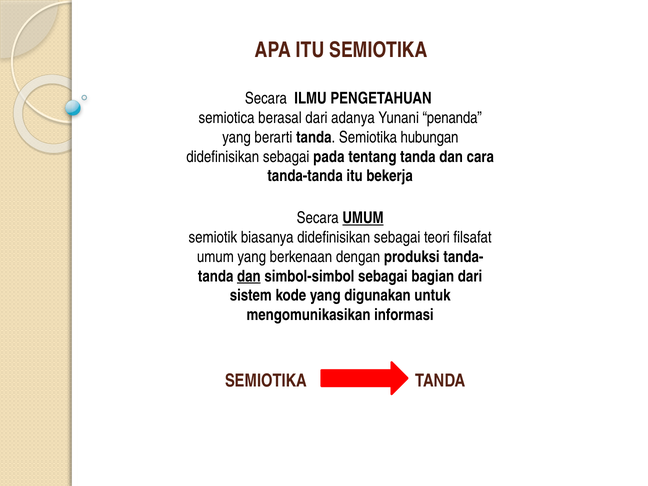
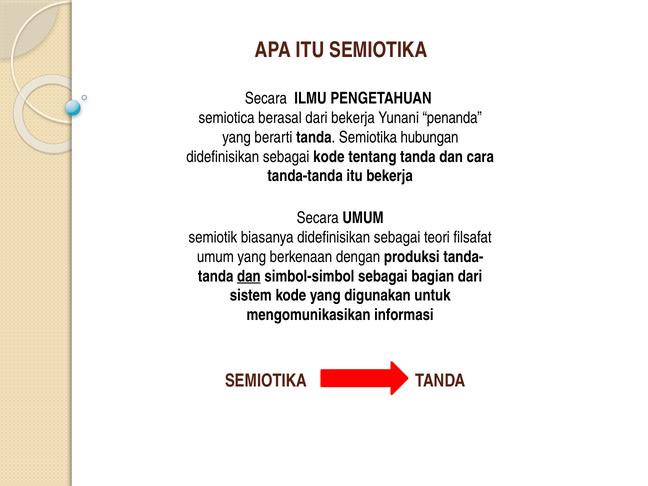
dari adanya: adanya -> bekerja (353, 118)
sebagai pada: pada -> kode (329, 157)
UMUM underline: present -> none (363, 218)
